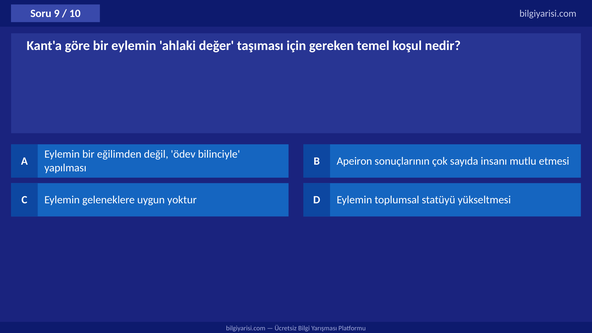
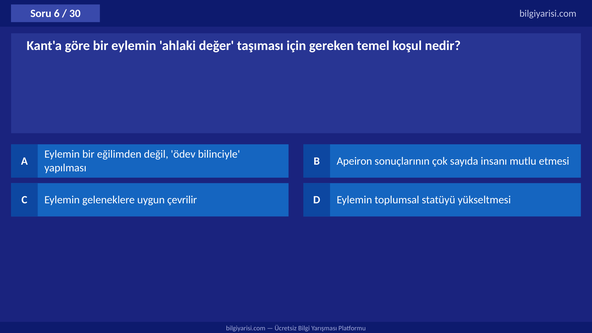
9: 9 -> 6 (57, 14)
10: 10 -> 30 (75, 14)
yoktur: yoktur -> çevrilir (182, 200)
